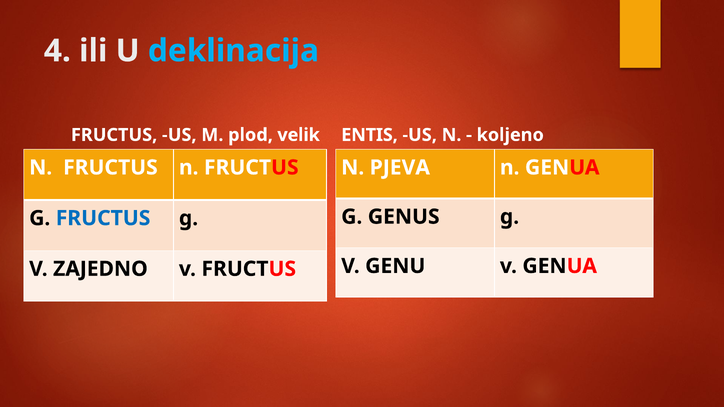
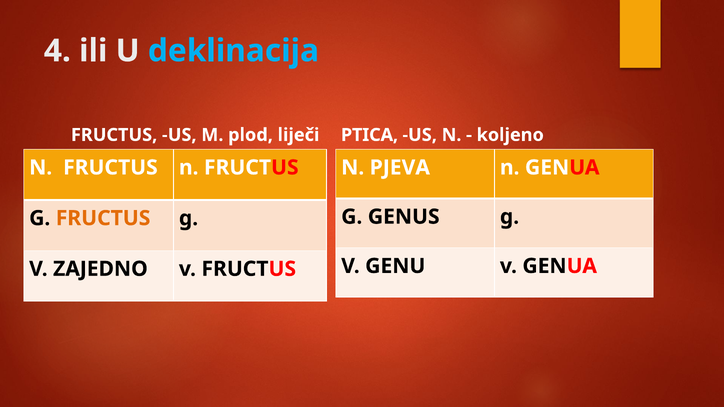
velik: velik -> liječi (299, 135)
ENTIS: ENTIS -> PTICA (369, 135)
FRUCTUS colour: blue -> orange (103, 218)
